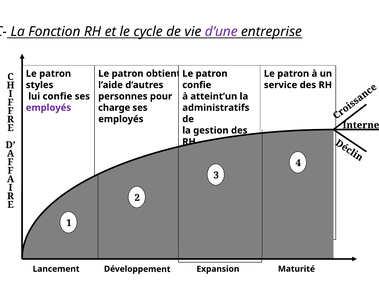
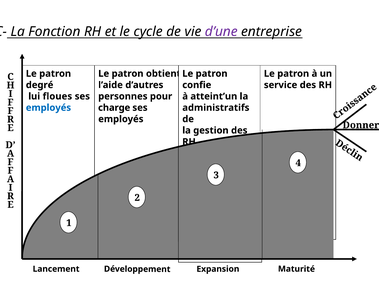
styles: styles -> degré (40, 85)
lui confie: confie -> floues (57, 96)
employés colour: purple -> blue (48, 108)
Interne: Interne -> Donner (361, 125)
